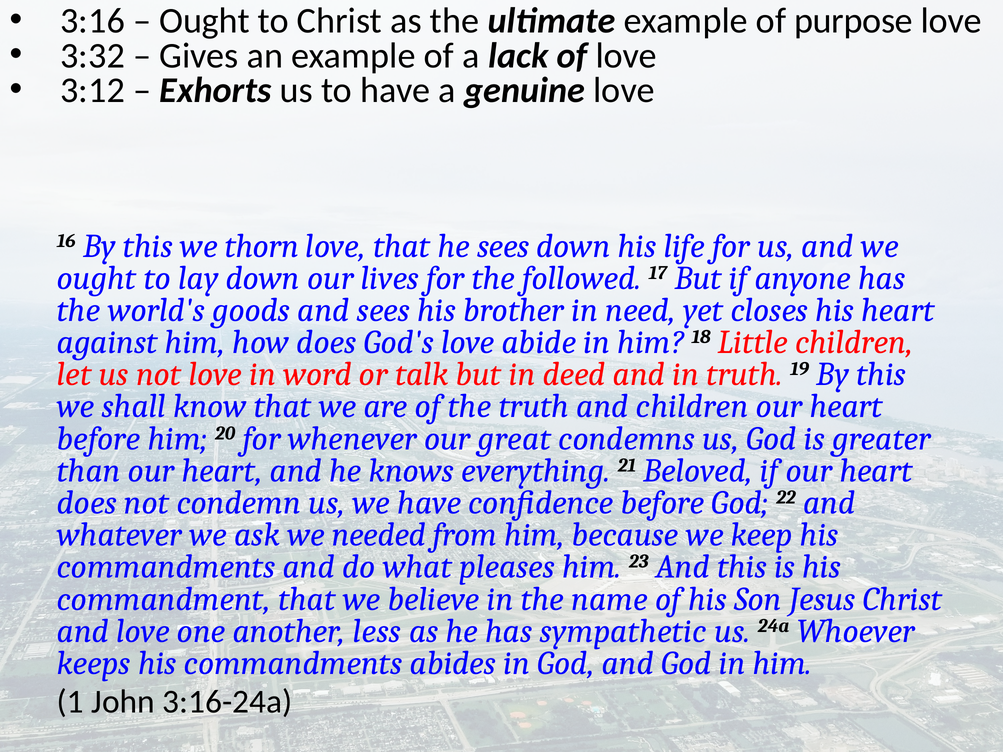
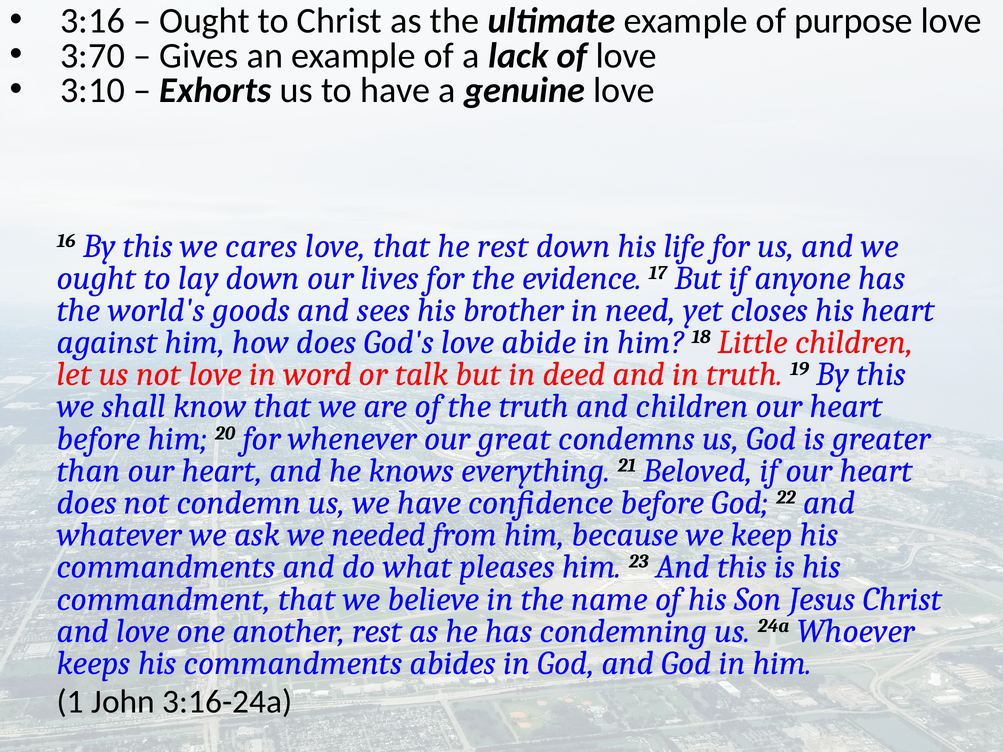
3:32: 3:32 -> 3:70 (93, 56)
3:12: 3:12 -> 3:10 (93, 90)
thorn: thorn -> cares (261, 246)
he sees: sees -> rest (503, 246)
followed: followed -> evidence (582, 278)
another less: less -> rest (377, 631)
sympathetic: sympathetic -> condemning (623, 631)
